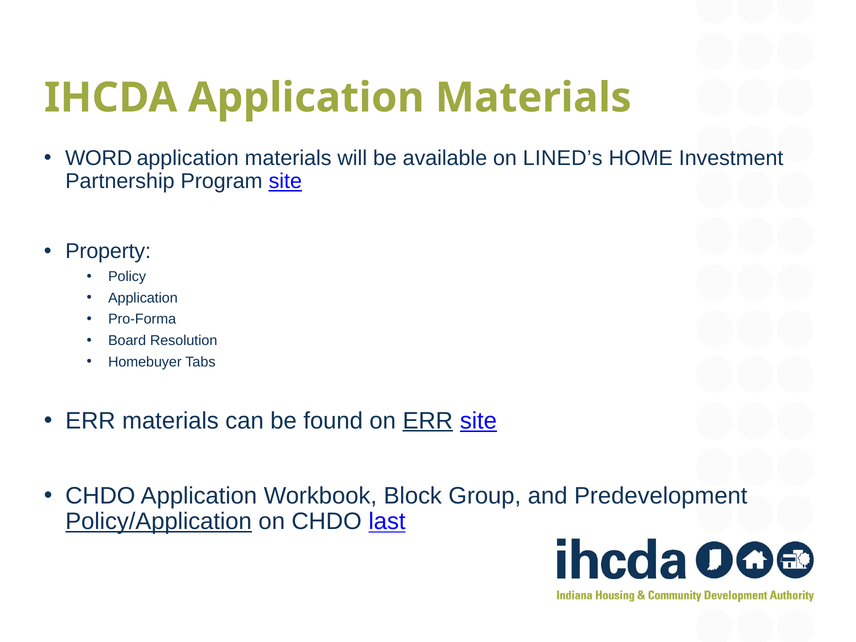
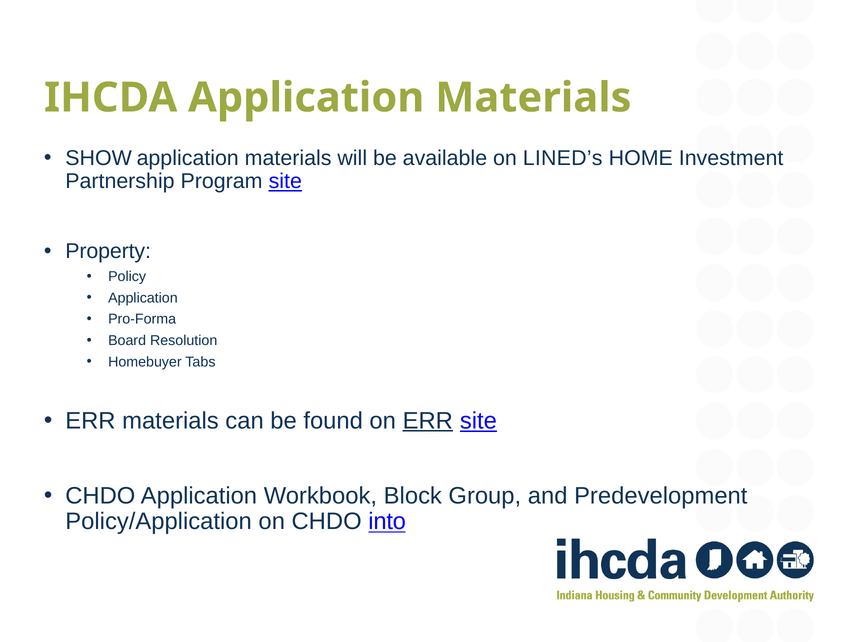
WORD: WORD -> SHOW (99, 158)
Policy/Application underline: present -> none (159, 521)
last: last -> into (387, 521)
